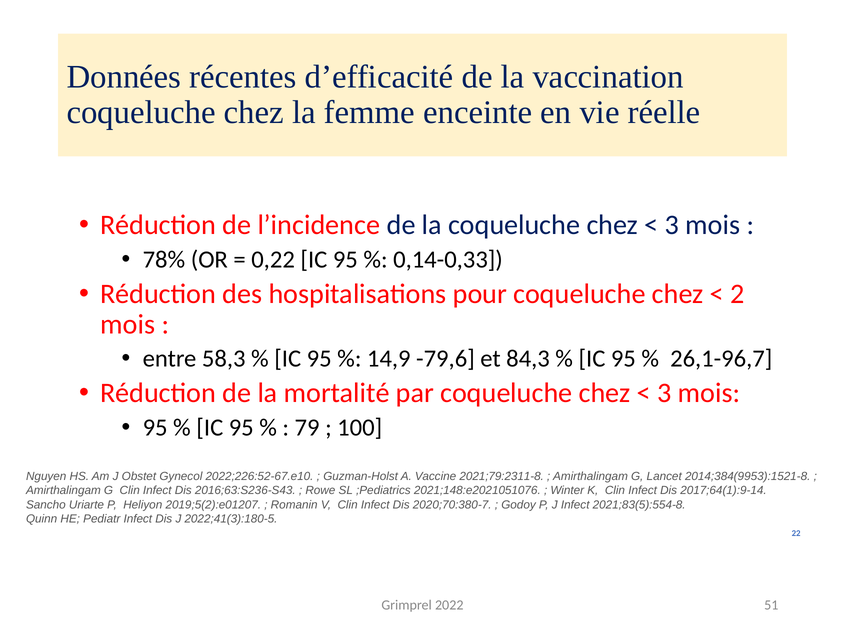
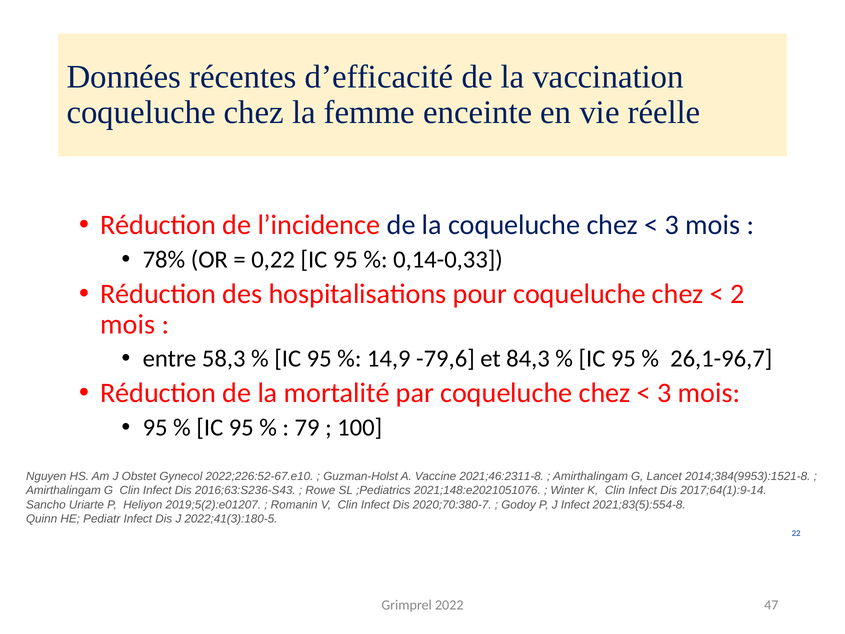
2021;79:2311-8: 2021;79:2311-8 -> 2021;46:2311-8 (502, 476)
51: 51 -> 47 (771, 605)
